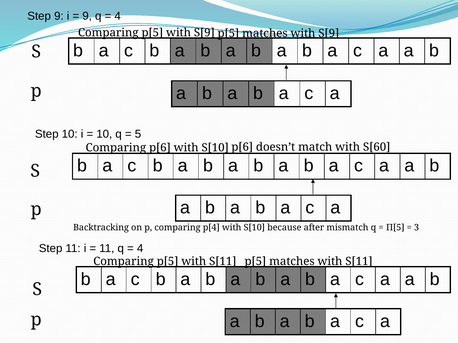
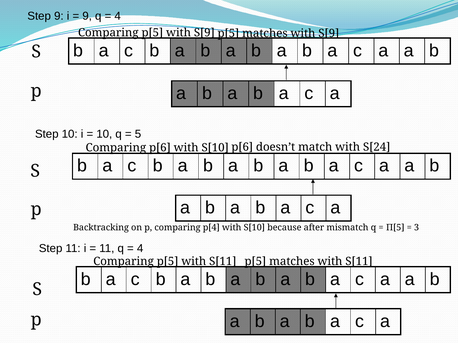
S[60: S[60 -> S[24 (377, 147)
